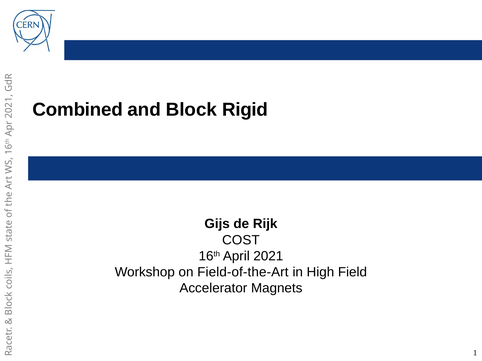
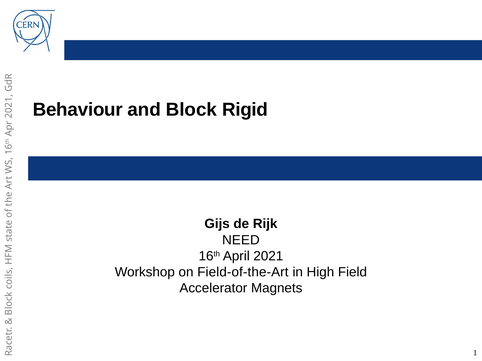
Combined: Combined -> Behaviour (78, 110)
COST: COST -> NEED (241, 240)
